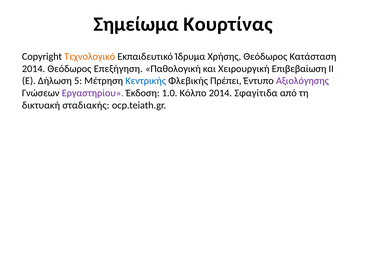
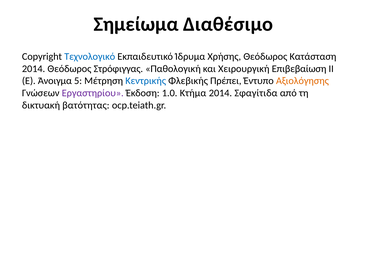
Κουρτίνας: Κουρτίνας -> Διαθέσιμο (228, 24)
Τεχνολογικό colour: orange -> blue (90, 57)
Επεξήγηση: Επεξήγηση -> Στρόφιγγας (118, 69)
Δήλωση: Δήλωση -> Άνοιγμα (55, 81)
Αξιολόγησης colour: purple -> orange (302, 81)
Κόλπο: Κόλπο -> Κτήμα (193, 93)
σταδιακής: σταδιακής -> βατότητας (86, 105)
